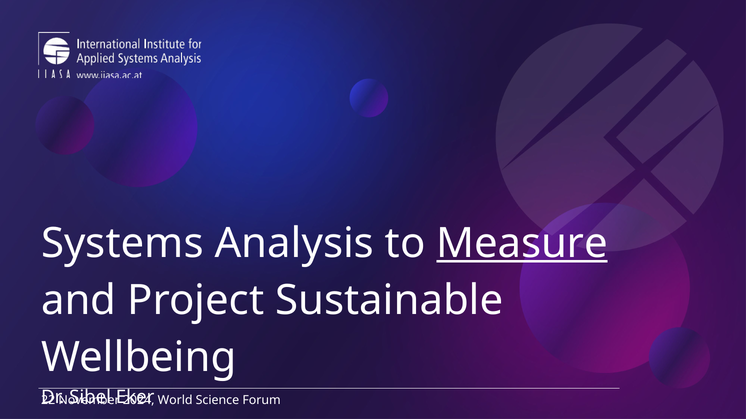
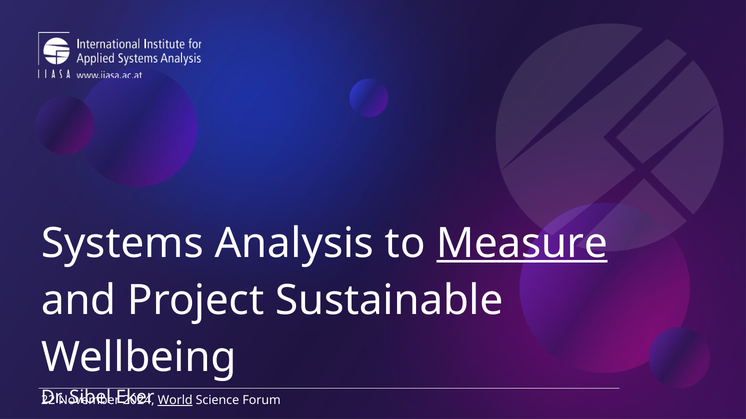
World underline: none -> present (175, 401)
